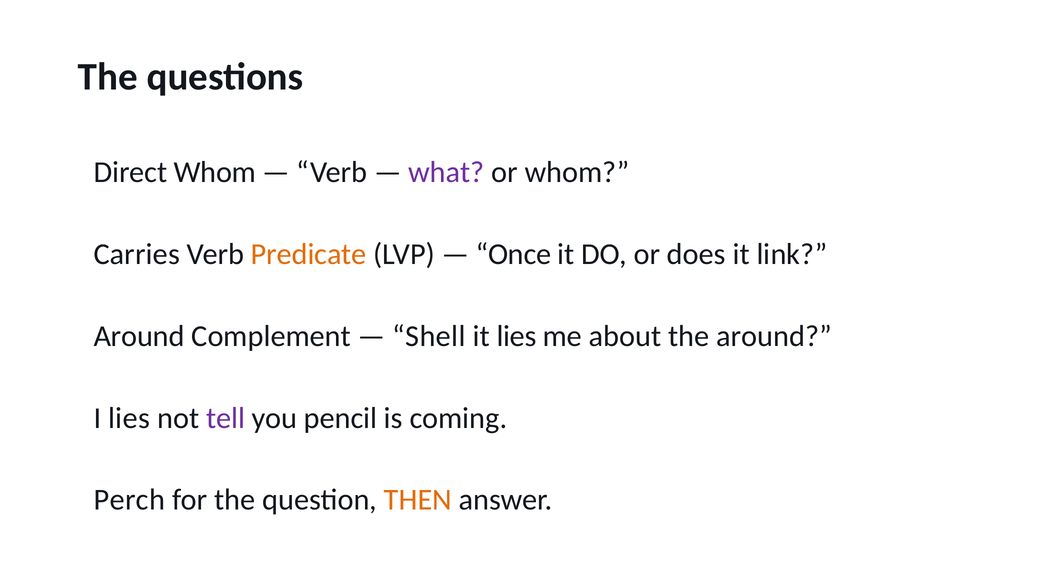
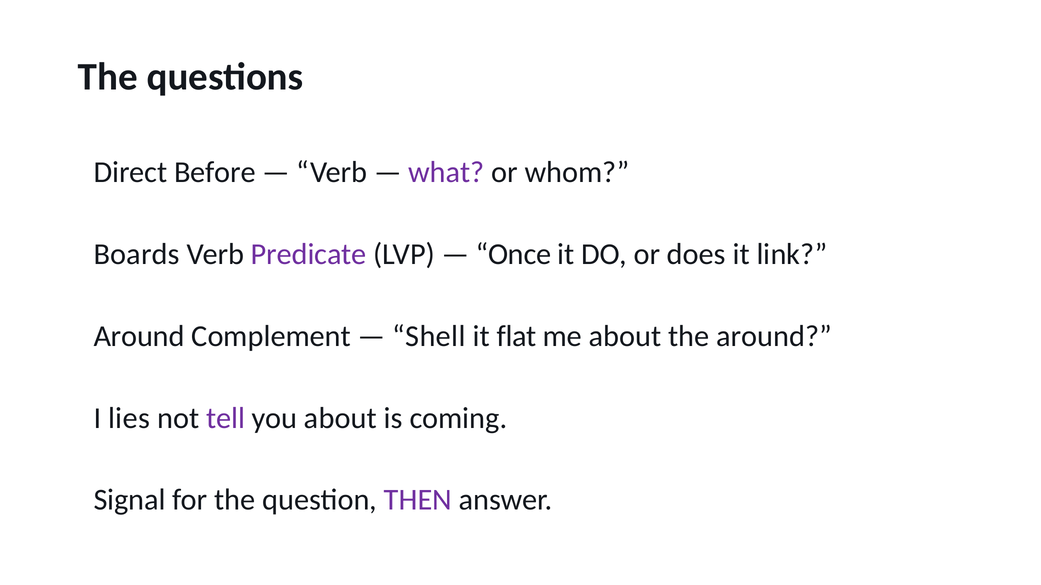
Direct Whom: Whom -> Before (215, 173)
Carries: Carries -> Boards (137, 254)
Predicate colour: orange -> purple (309, 254)
it lies: lies -> flat (517, 336)
you pencil: pencil -> about (340, 418)
Perch: Perch -> Signal (130, 500)
THEN colour: orange -> purple (418, 500)
